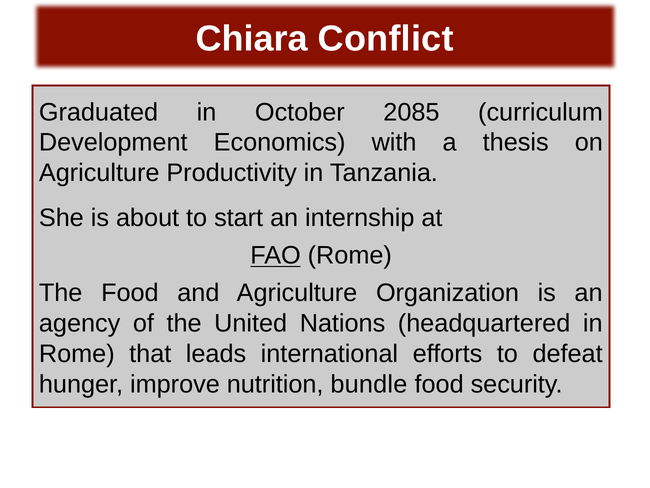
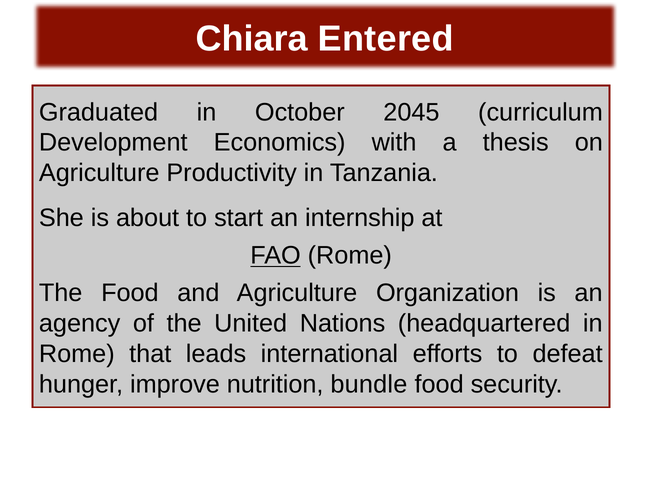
Conflict: Conflict -> Entered (386, 39)
2085: 2085 -> 2045 (411, 112)
